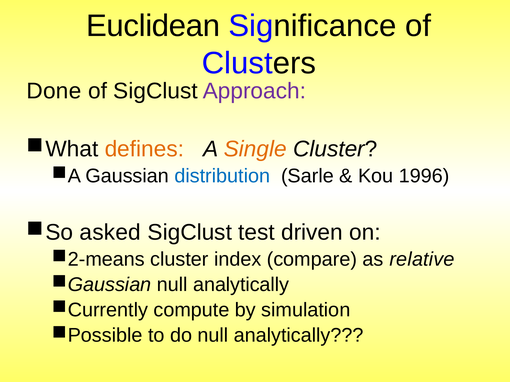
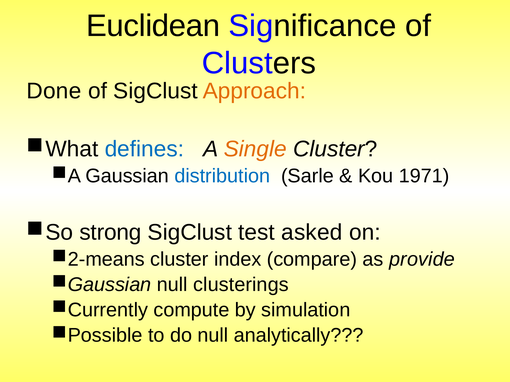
Approach colour: purple -> orange (254, 91)
defines colour: orange -> blue (144, 149)
1996: 1996 -> 1971 (424, 176)
asked: asked -> strong (110, 233)
driven: driven -> asked (312, 233)
relative: relative -> provide (422, 260)
analytically: analytically -> clusterings (241, 285)
